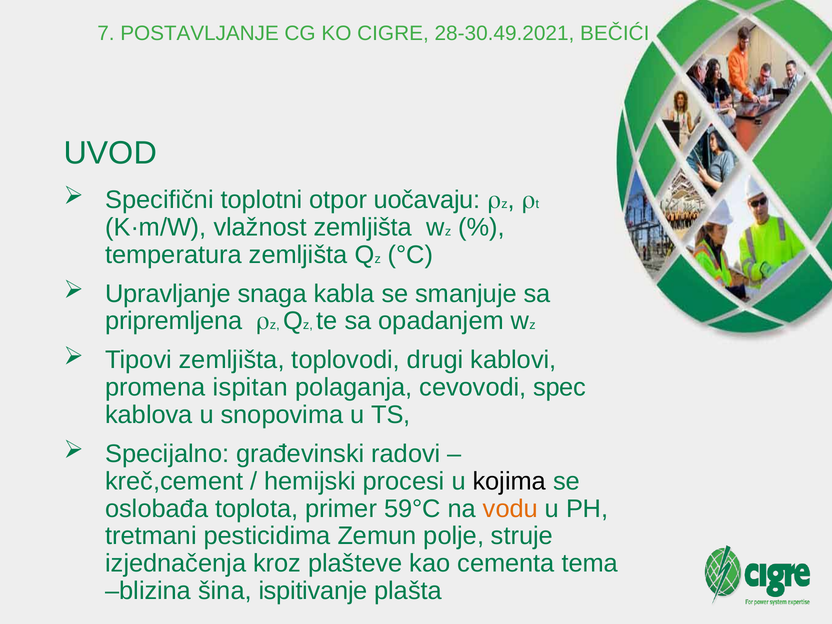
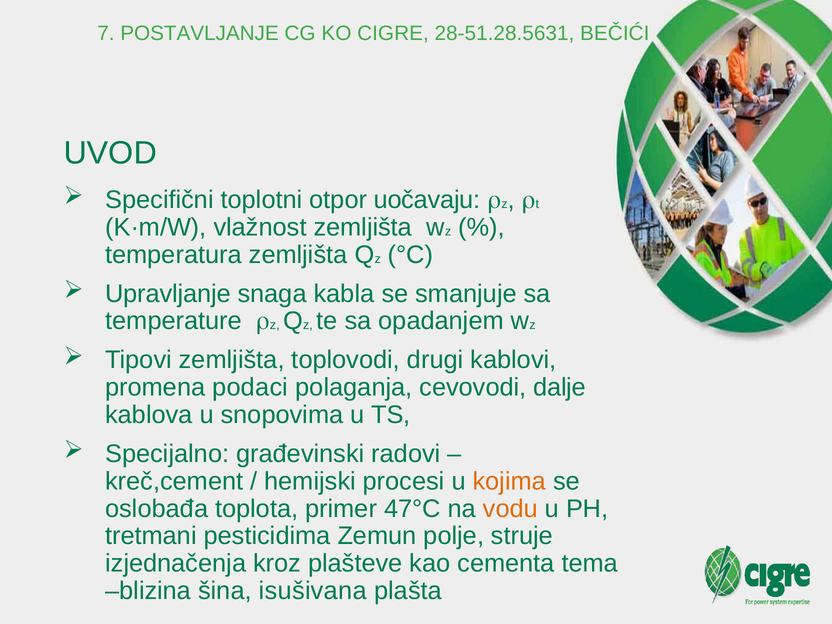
28-30.49.2021: 28-30.49.2021 -> 28-51.28.5631 (504, 33)
pripremljena: pripremljena -> temperature (174, 321)
ispitan: ispitan -> podaci (250, 387)
spec: spec -> dalje (560, 387)
kojima colour: black -> orange (509, 481)
59°C: 59°C -> 47°C (412, 509)
ispitivanje: ispitivanje -> isušivana (313, 591)
